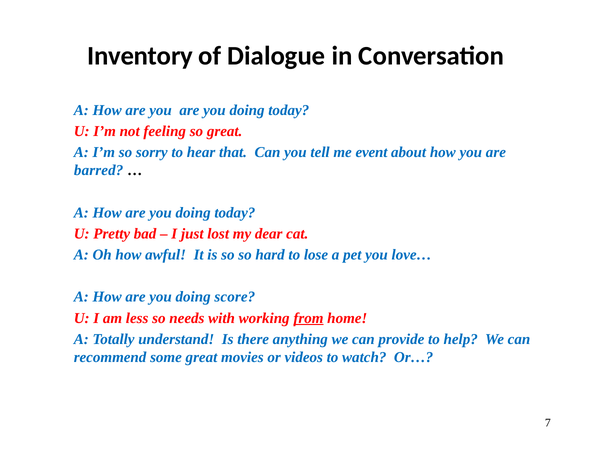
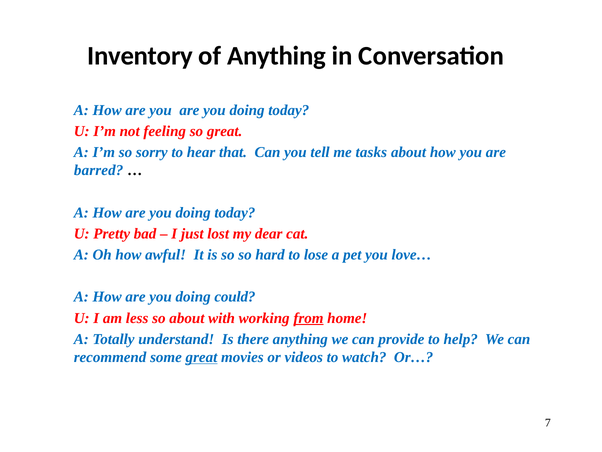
of Dialogue: Dialogue -> Anything (277, 56)
event: event -> tasks (371, 152)
score: score -> could (235, 297)
so needs: needs -> about (187, 318)
great underline: none -> present (201, 357)
